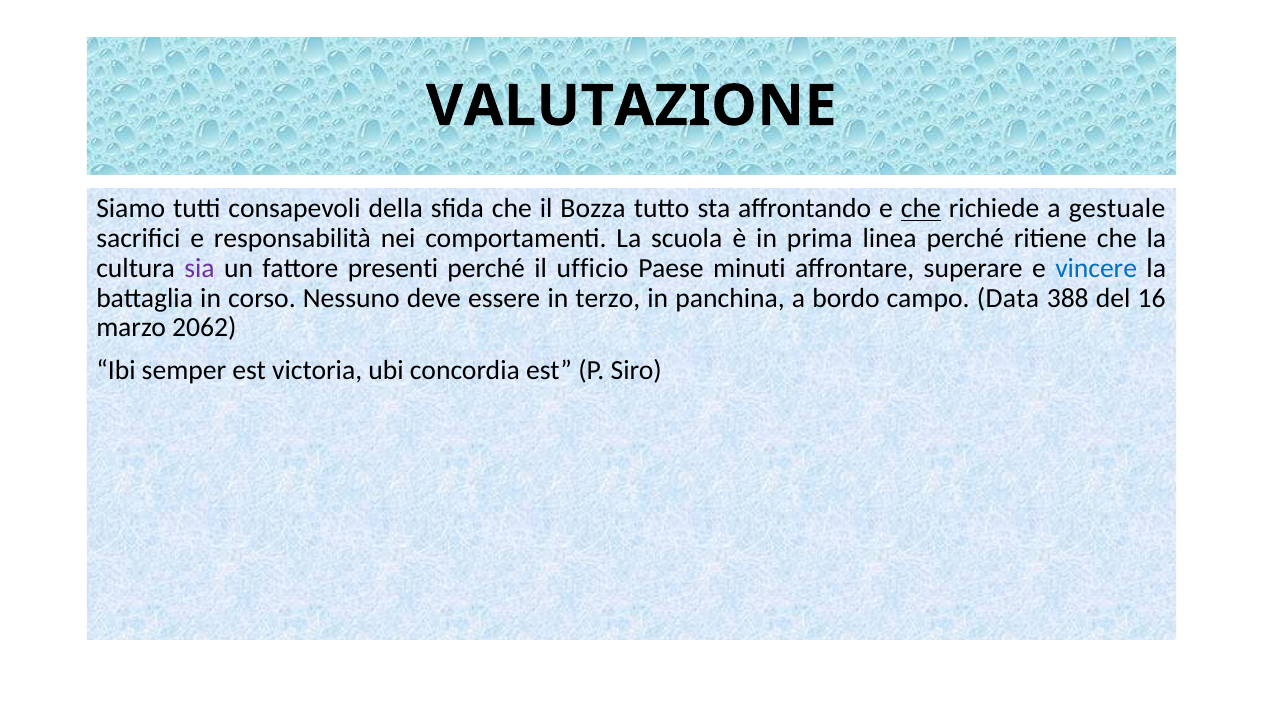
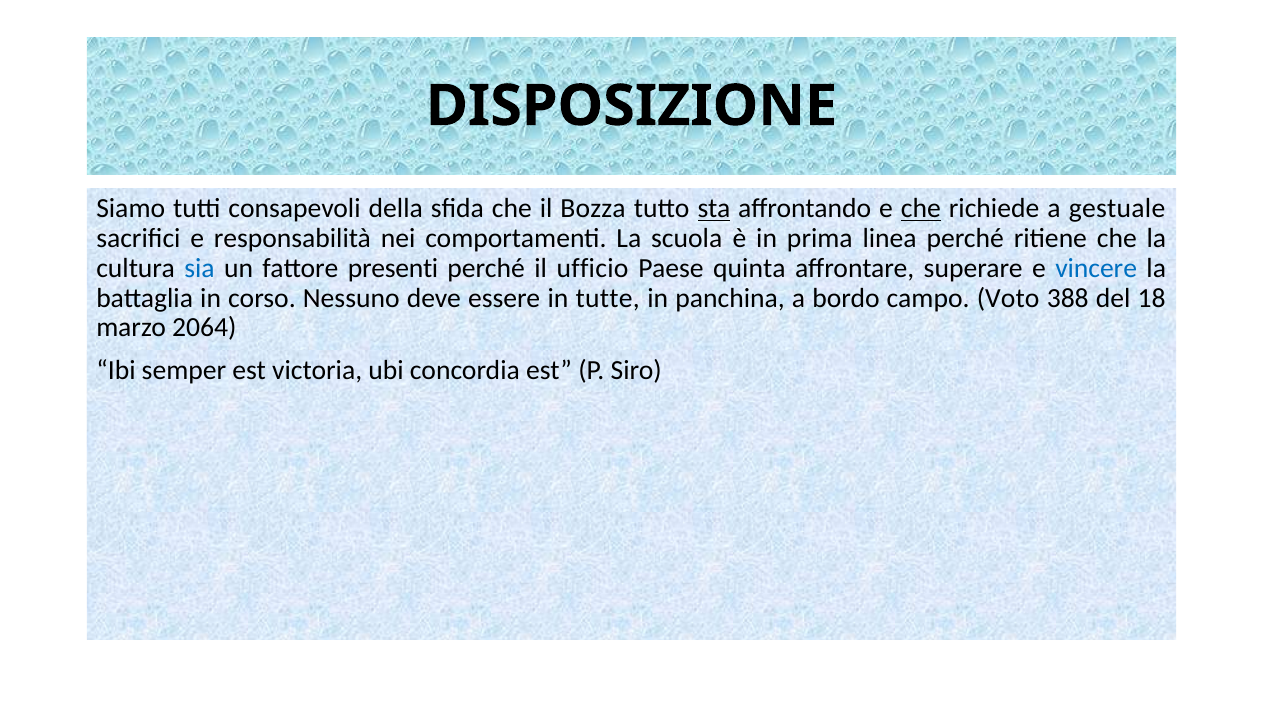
VALUTAZIONE: VALUTAZIONE -> DISPOSIZIONE (632, 106)
sta underline: none -> present (714, 209)
sia colour: purple -> blue (199, 268)
minuti: minuti -> quinta (749, 268)
terzo: terzo -> tutte (608, 298)
Data: Data -> Voto (1008, 298)
16: 16 -> 18 (1152, 298)
2062: 2062 -> 2064 (204, 328)
